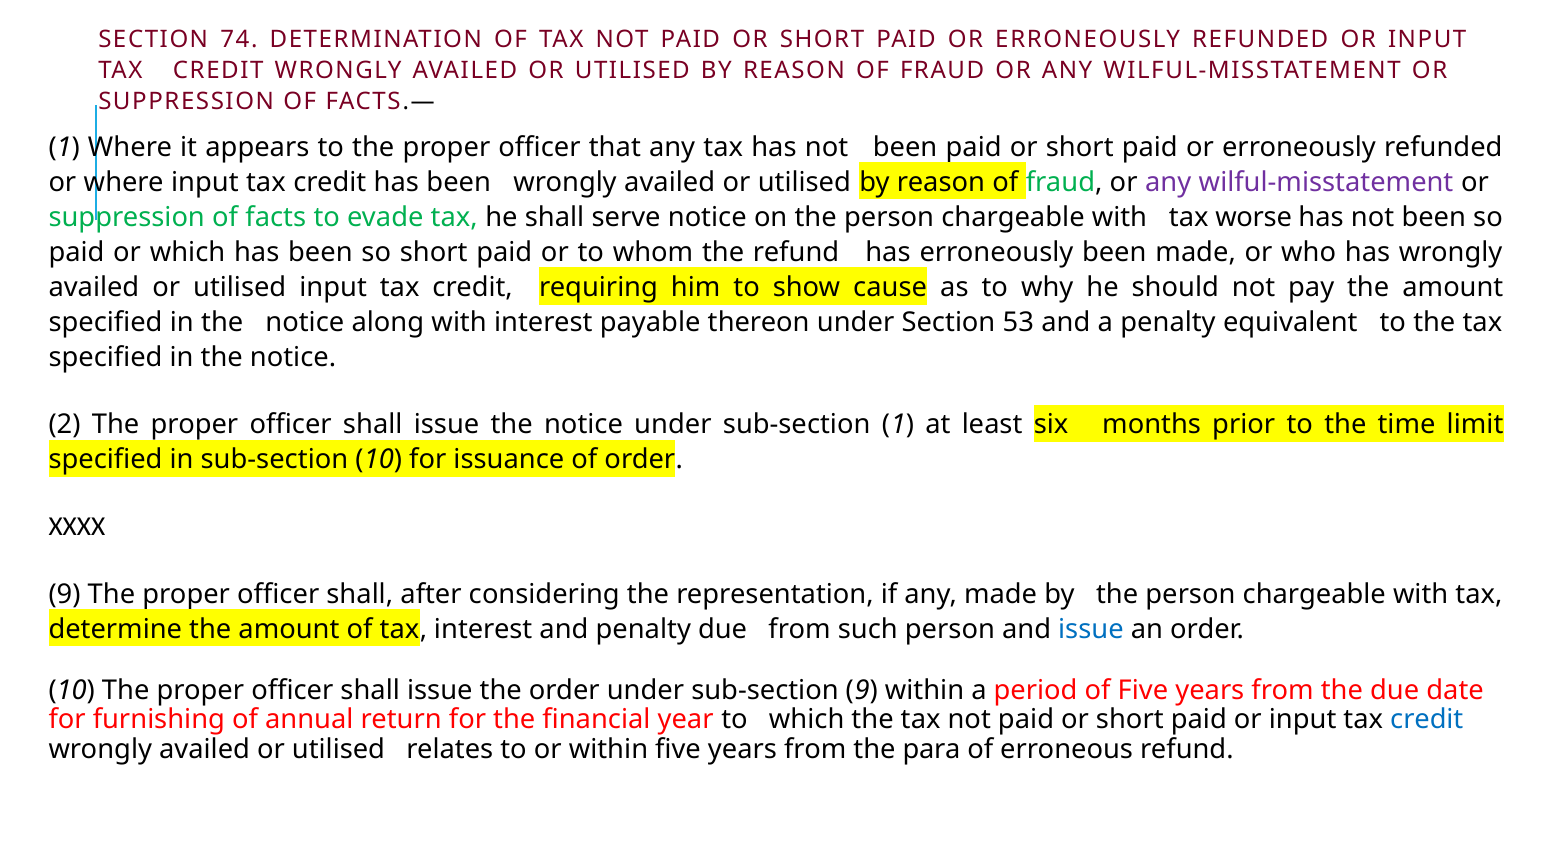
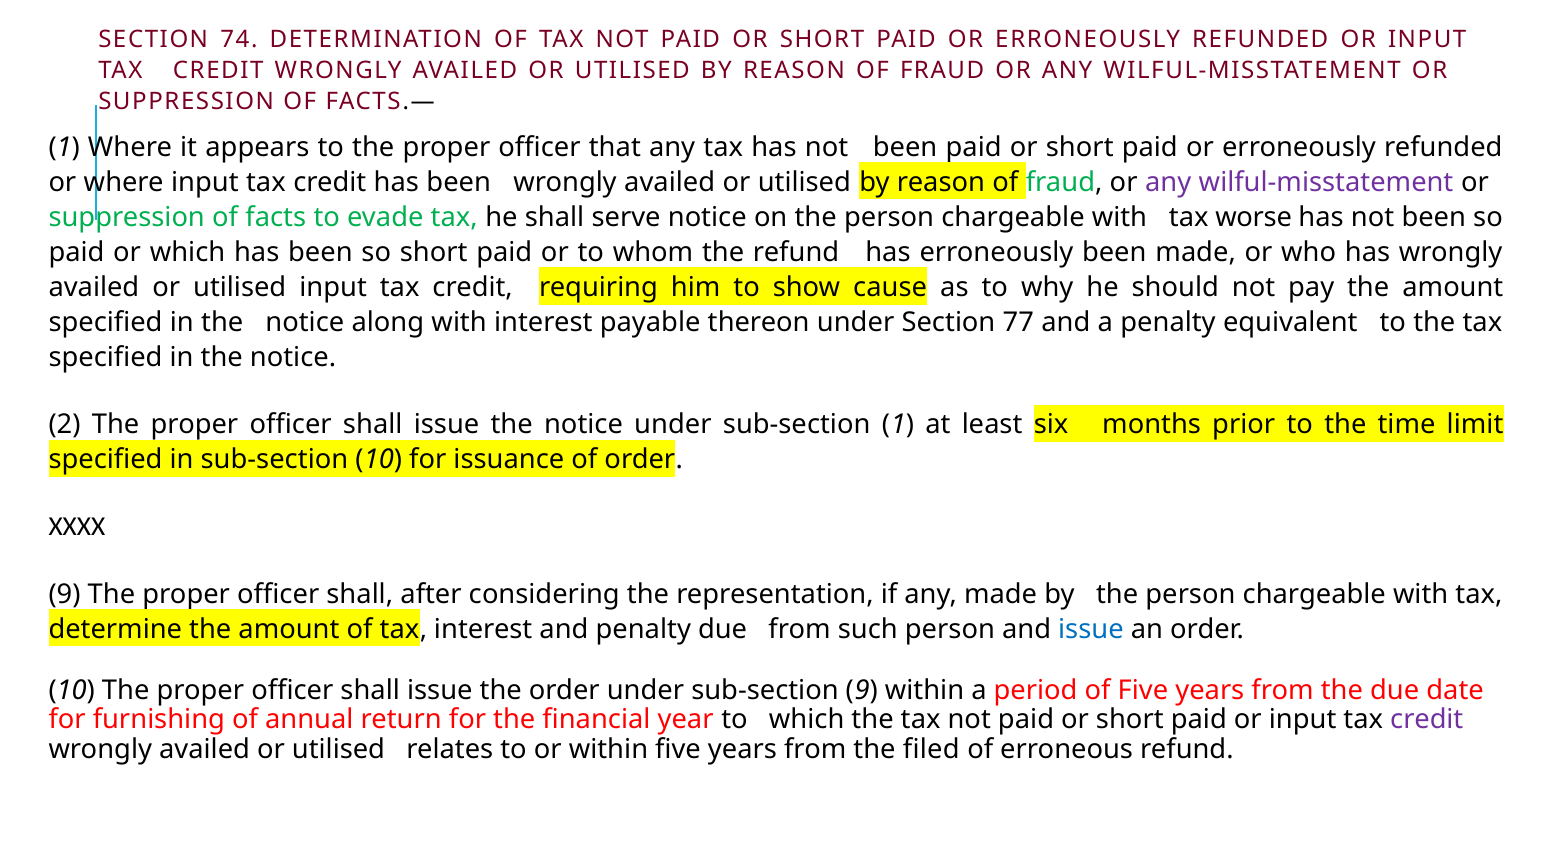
53: 53 -> 77 (1018, 322)
credit colour: blue -> purple (1427, 720)
para: para -> filed (931, 749)
